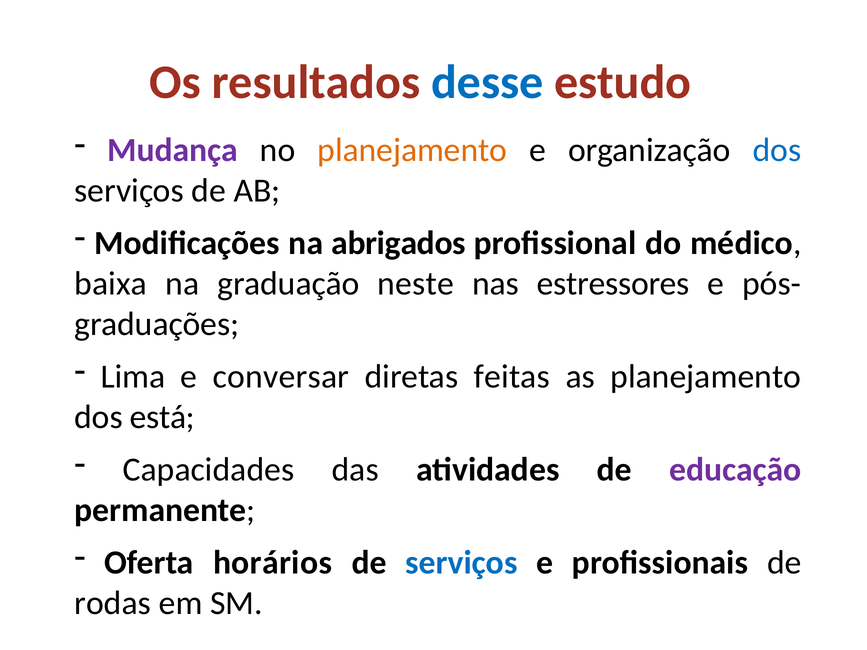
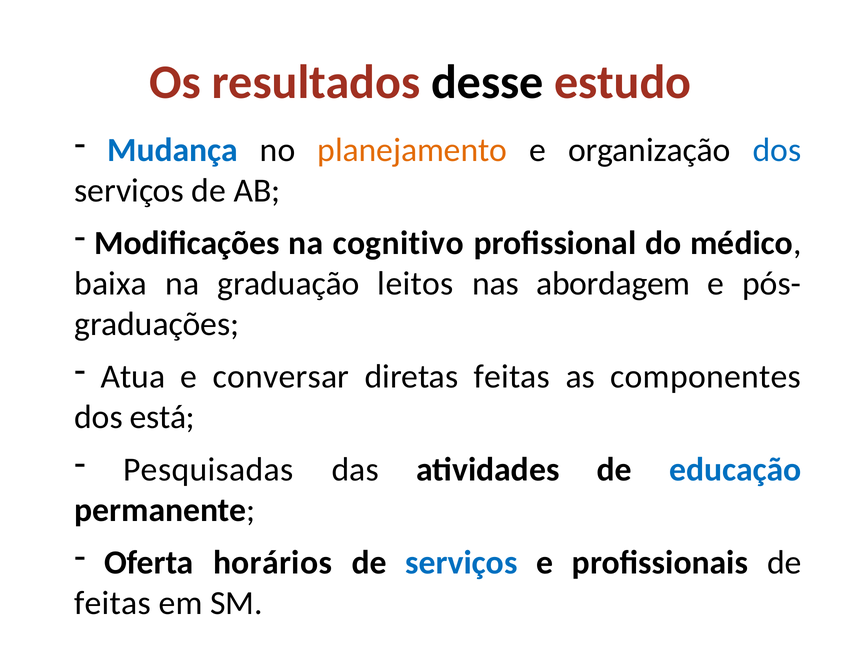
desse colour: blue -> black (487, 83)
Mudança colour: purple -> blue (173, 150)
abrigados: abrigados -> cognitivo (398, 243)
neste: neste -> leitos (416, 284)
estressores: estressores -> abordagem (613, 284)
Lima: Lima -> Atua (133, 377)
as planejamento: planejamento -> componentes (706, 377)
Capacidades: Capacidades -> Pesquisadas (208, 470)
educação colour: purple -> blue (735, 470)
rodas: rodas -> feitas (113, 603)
